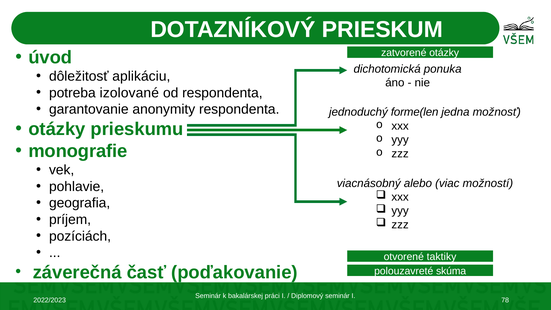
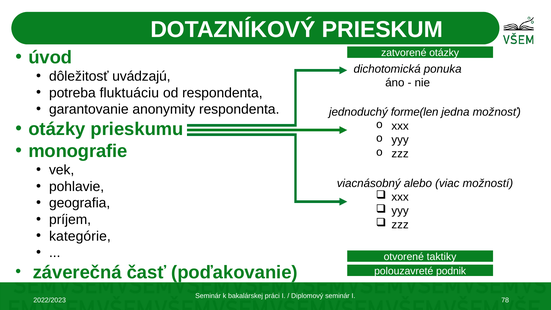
aplikáciu: aplikáciu -> uvádzajú (141, 76)
izolované: izolované -> fluktuáciu (129, 93)
pozíciách: pozíciách -> kategórie (80, 236)
skúma: skúma -> podnik (451, 271)
